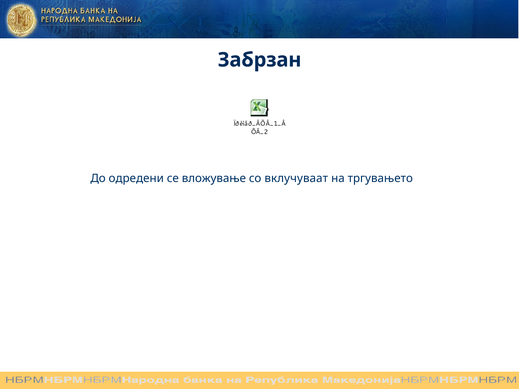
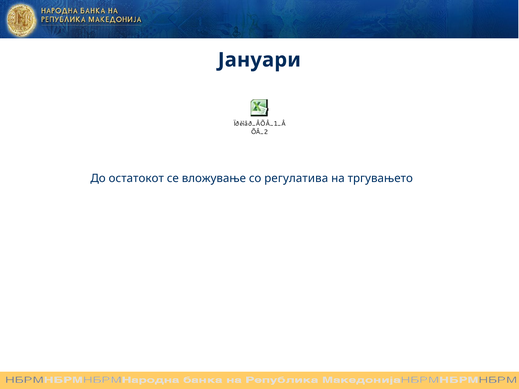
Забрзан: Забрзан -> Јануари (259, 60)
одредени: одредени -> остатокот (136, 178)
вклучуваат: вклучуваат -> регулатива (296, 178)
